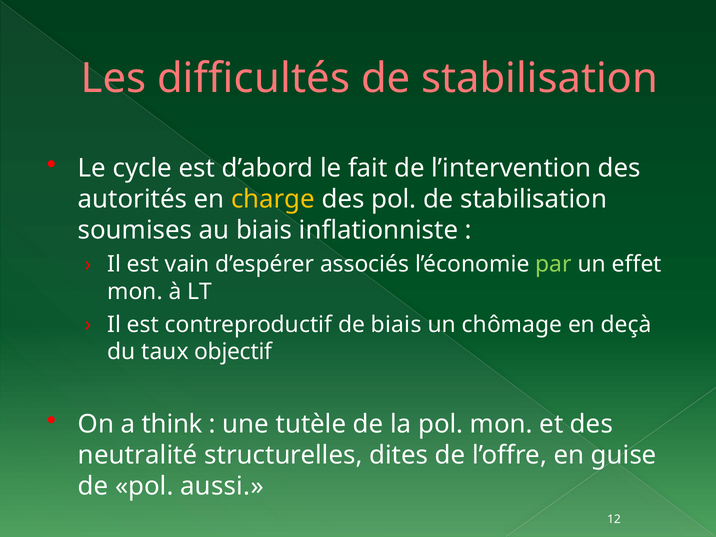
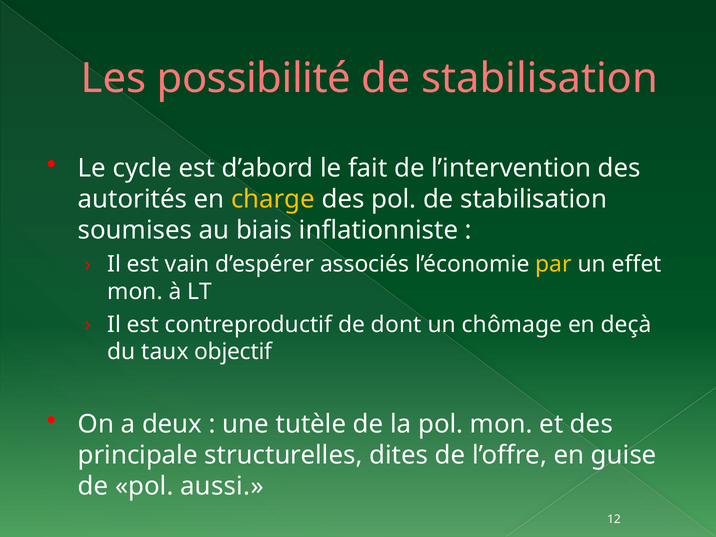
difficultés: difficultés -> possibilité (254, 79)
par colour: light green -> yellow (554, 264)
de biais: biais -> dont (396, 324)
think: think -> deux (172, 424)
neutralité: neutralité -> principale (138, 455)
